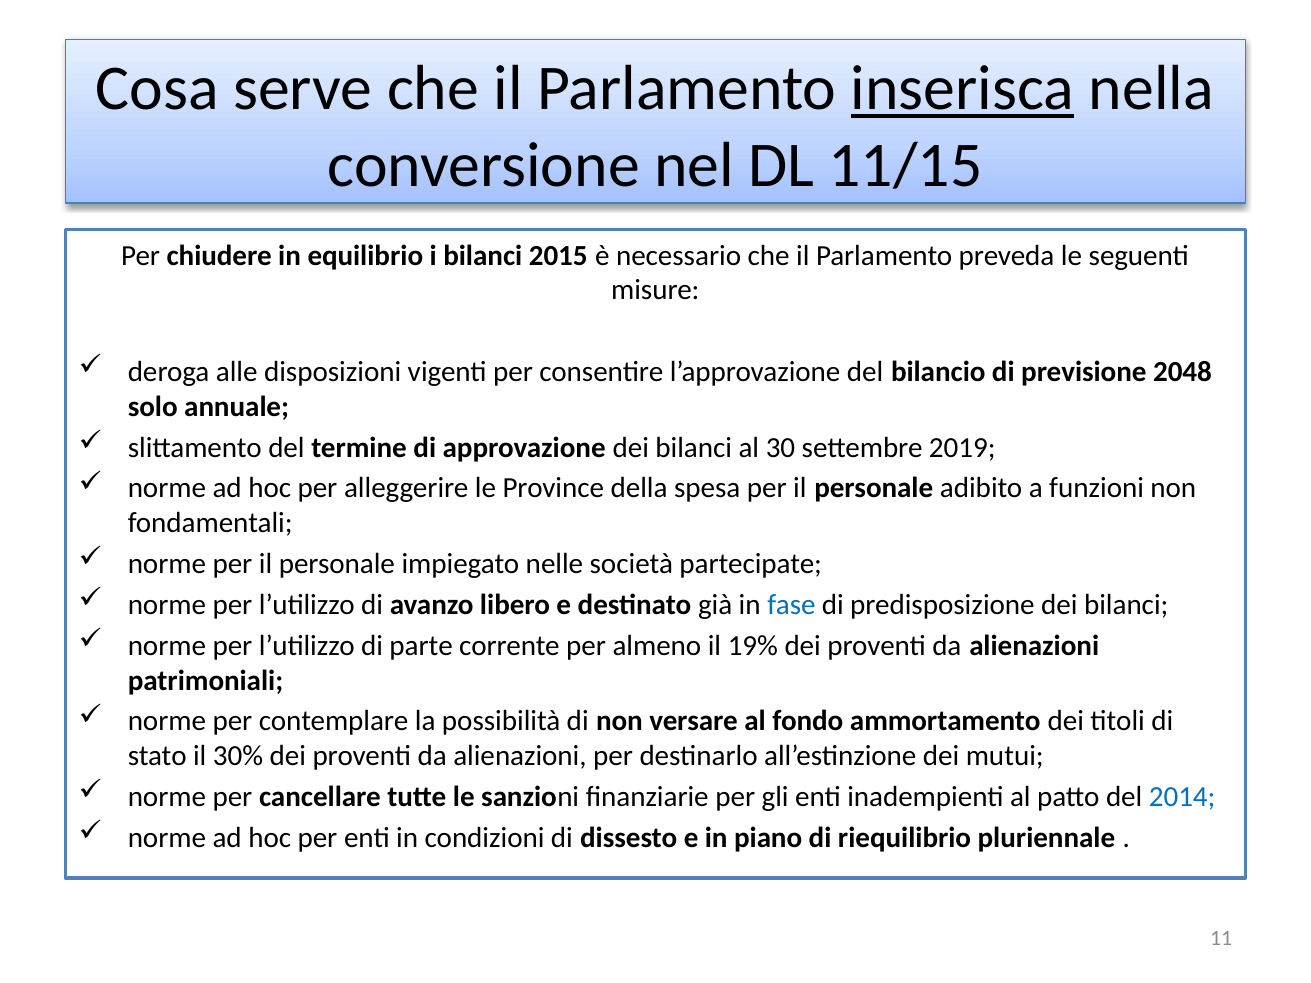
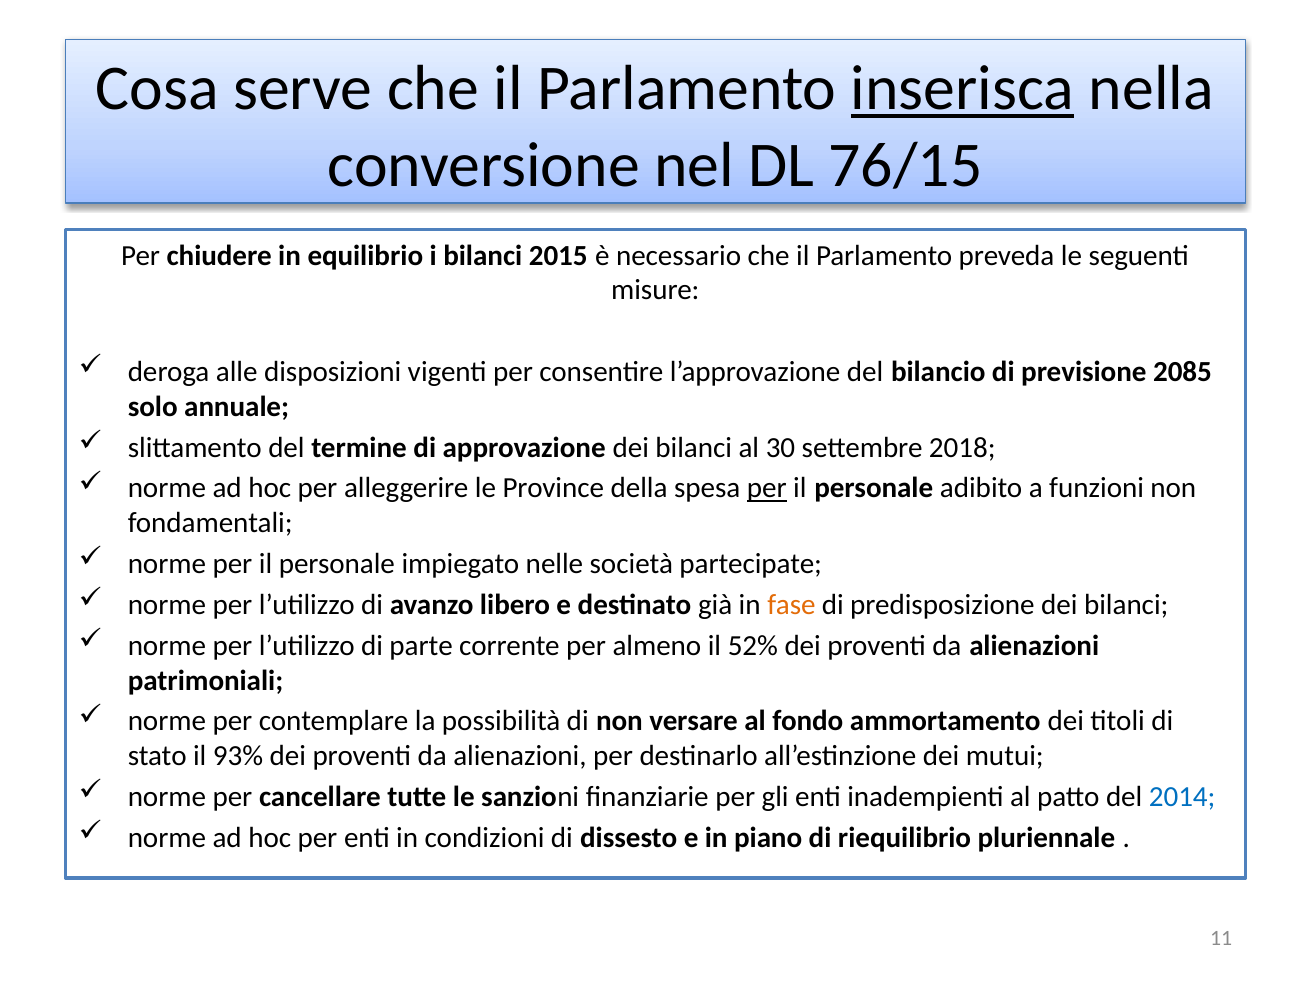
11/15: 11/15 -> 76/15 (906, 165)
2048: 2048 -> 2085 (1183, 372)
2019: 2019 -> 2018 (962, 448)
per underline: none -> present (767, 488)
fase colour: blue -> orange (791, 605)
19%: 19% -> 52% (753, 646)
30%: 30% -> 93% (238, 756)
